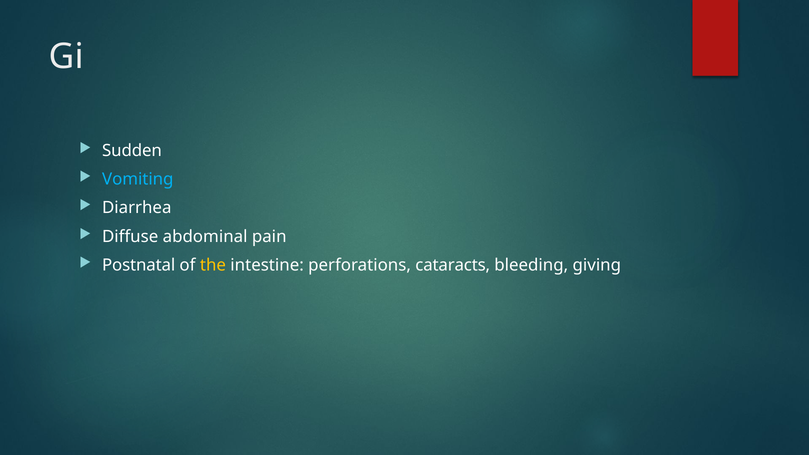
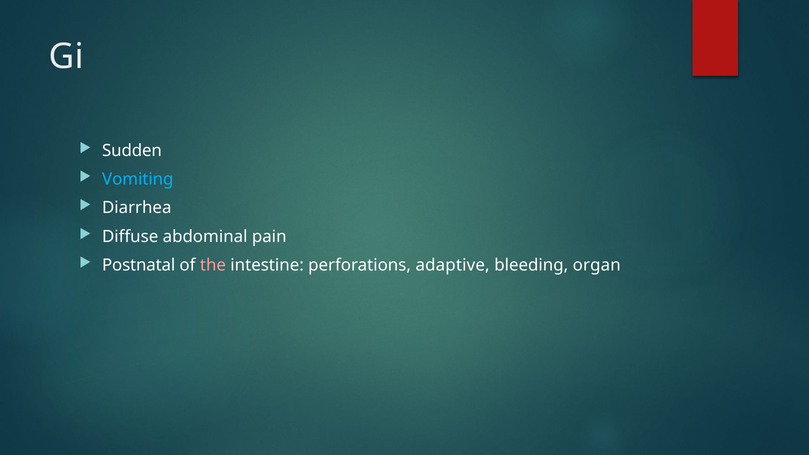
the colour: yellow -> pink (213, 265)
cataracts: cataracts -> adaptive (453, 265)
giving: giving -> organ (597, 265)
